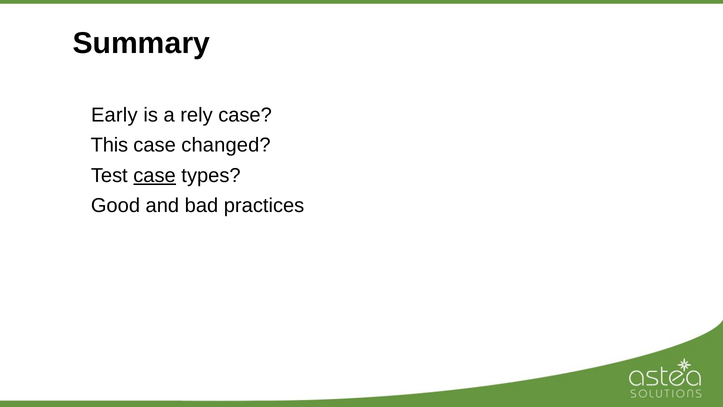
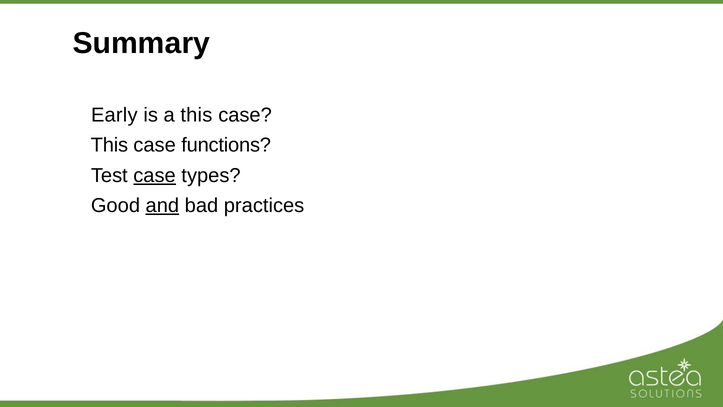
a rely: rely -> this (196, 115)
changed: changed -> functions (226, 145)
and underline: none -> present (162, 206)
